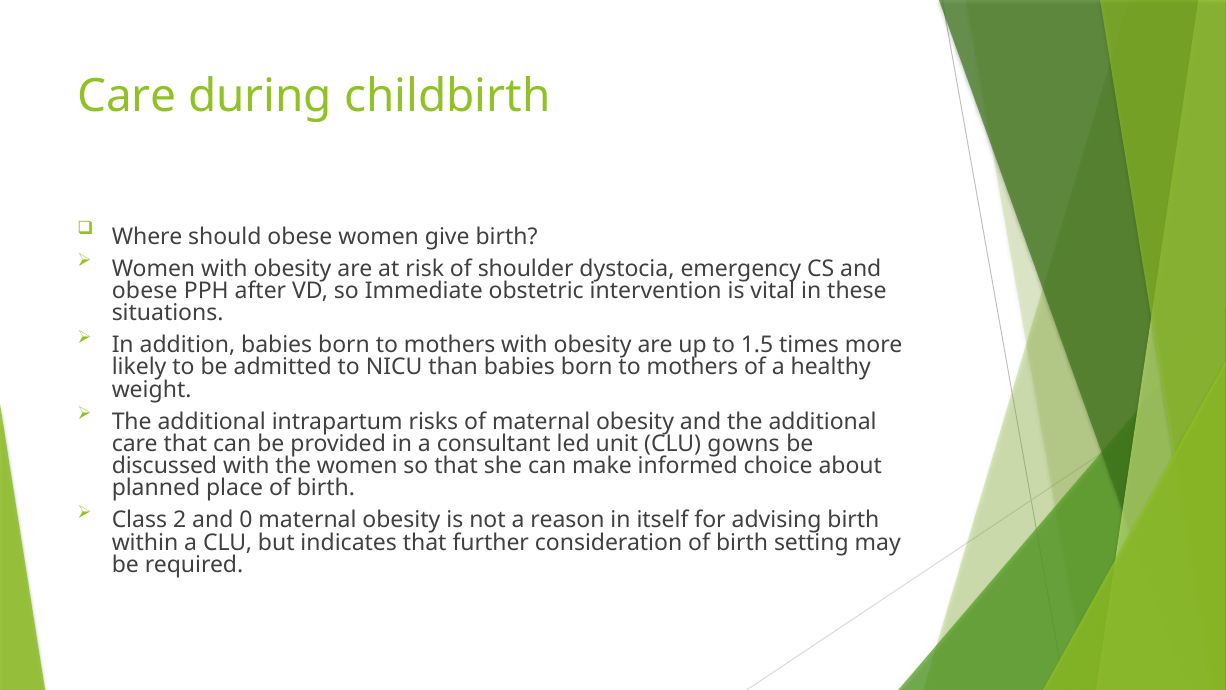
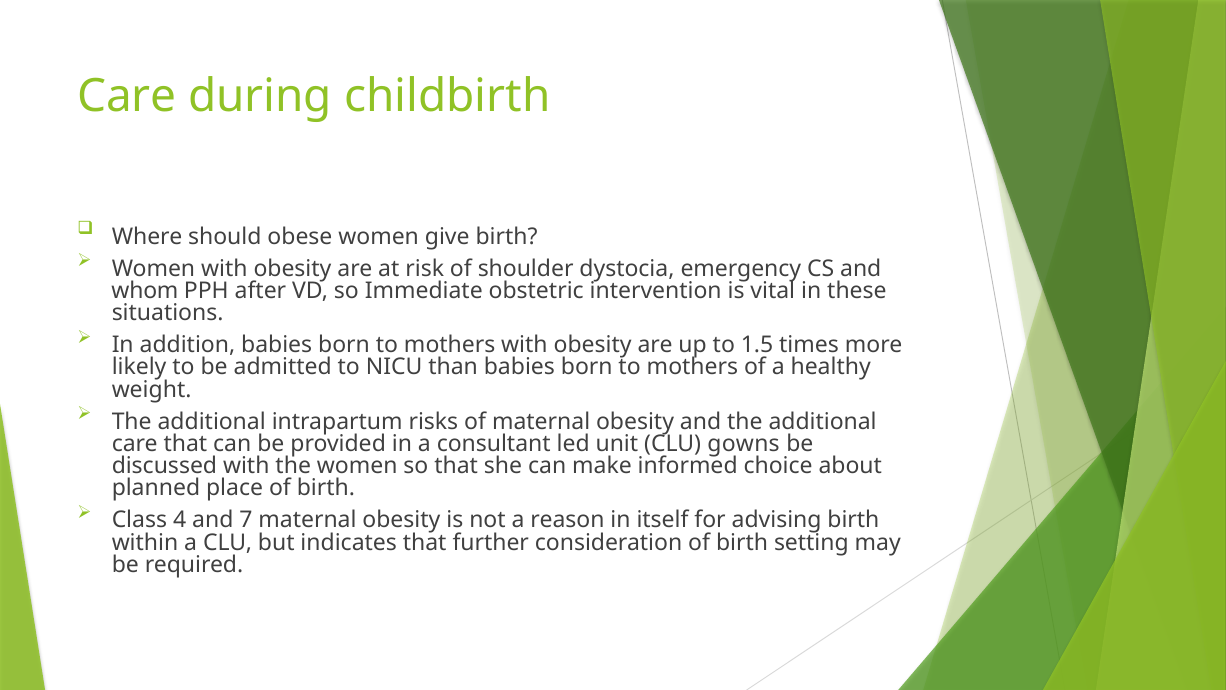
obese: obese -> whom (145, 291)
2: 2 -> 4 (180, 520)
0: 0 -> 7 (246, 520)
